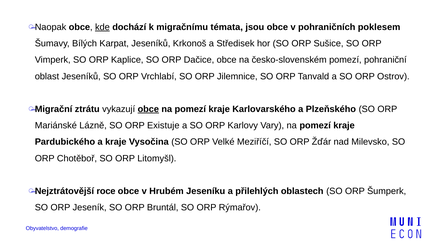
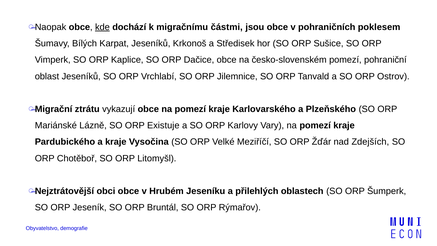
témata: témata -> částmi (227, 27)
obce underline: present -> none (148, 109)
Milevsko: Milevsko -> Zdejších (370, 142)
roce: roce -> obci (106, 191)
